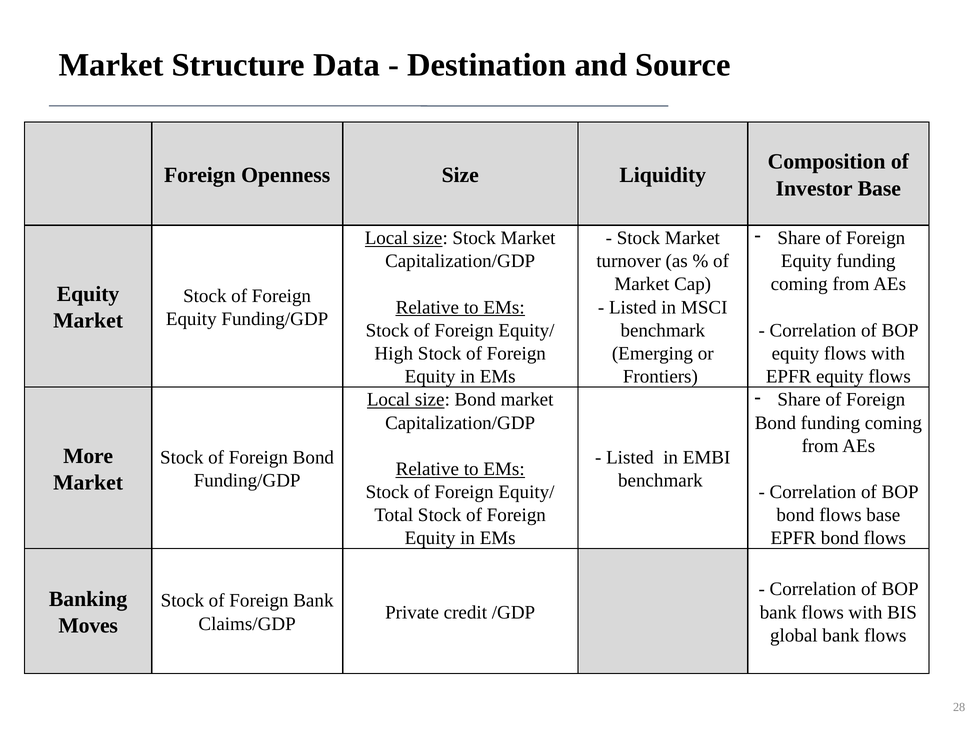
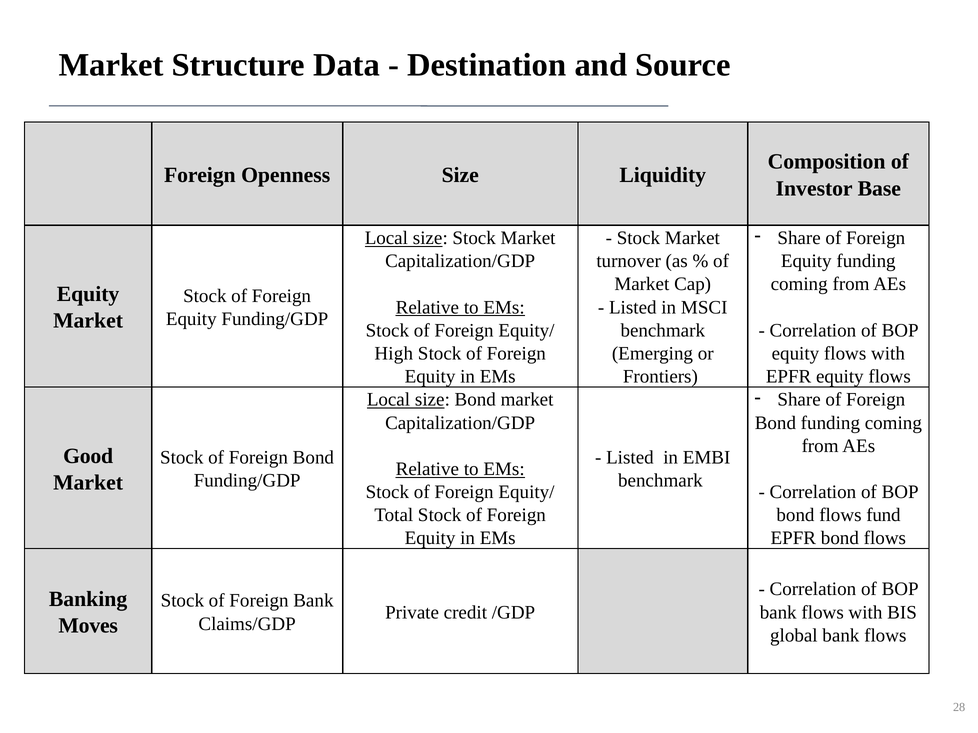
More: More -> Good (88, 456)
flows base: base -> fund (883, 515)
